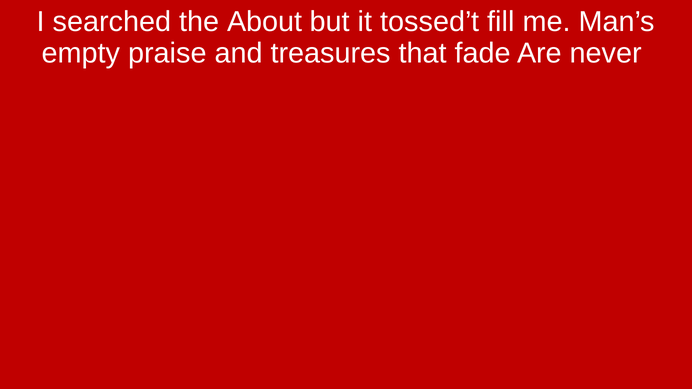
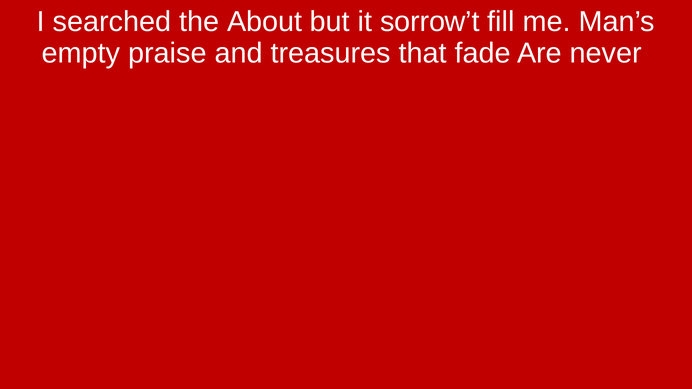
tossed’t: tossed’t -> sorrow’t (430, 22)
